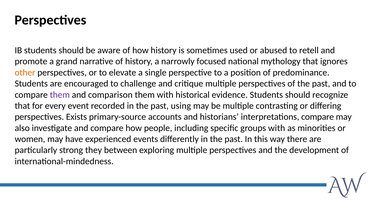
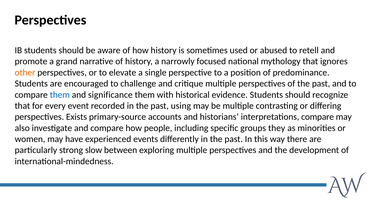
them colour: purple -> blue (60, 95)
comparison: comparison -> significance (110, 95)
groups with: with -> they (277, 128)
they: they -> slow (94, 150)
